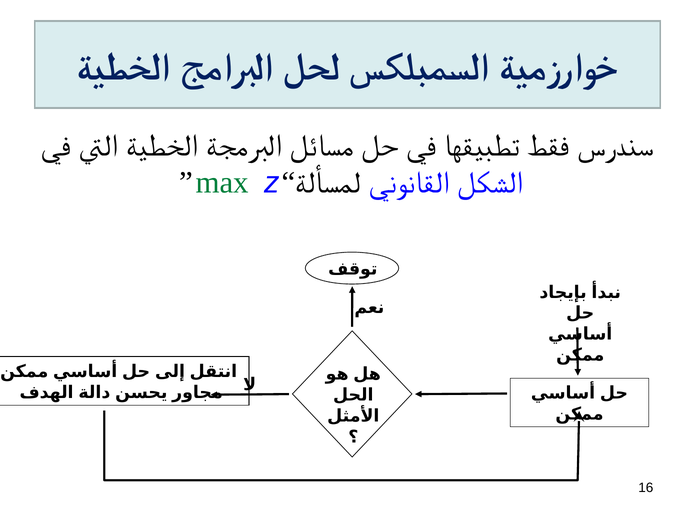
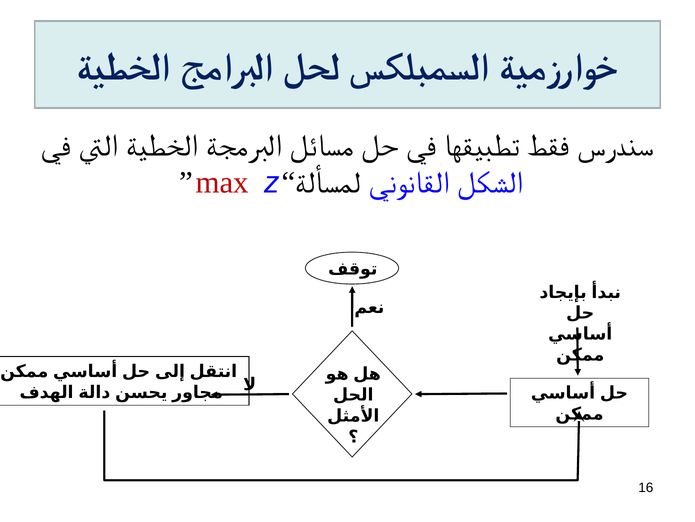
max colour: green -> red (222, 182)
